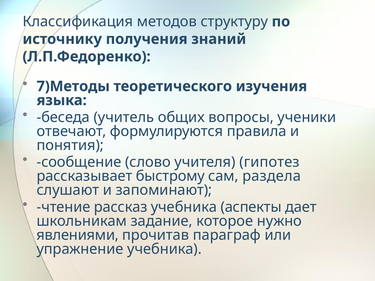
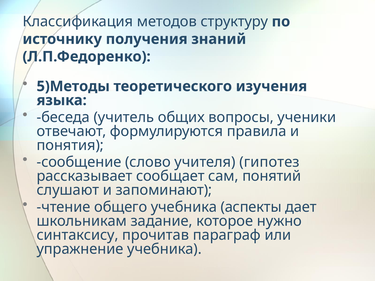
7)Методы: 7)Методы -> 5)Методы (73, 86)
быстрому: быстрому -> сообщает (170, 176)
раздела: раздела -> понятий (272, 176)
рассказ: рассказ -> общего (121, 207)
явлениями: явлениями -> синтаксису (78, 235)
